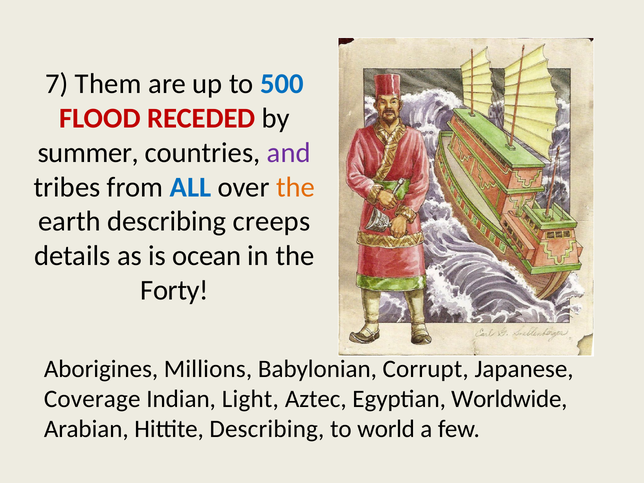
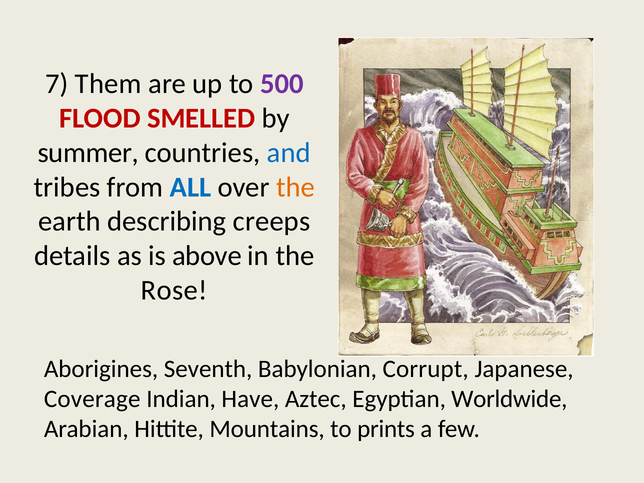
500 colour: blue -> purple (282, 84)
RECEDED: RECEDED -> SMELLED (201, 118)
and colour: purple -> blue (289, 153)
ocean: ocean -> above (207, 256)
Forty: Forty -> Rose (174, 290)
Millions: Millions -> Seventh (208, 369)
Light: Light -> Have (250, 399)
Hittite Describing: Describing -> Mountains (267, 429)
world: world -> prints (386, 429)
